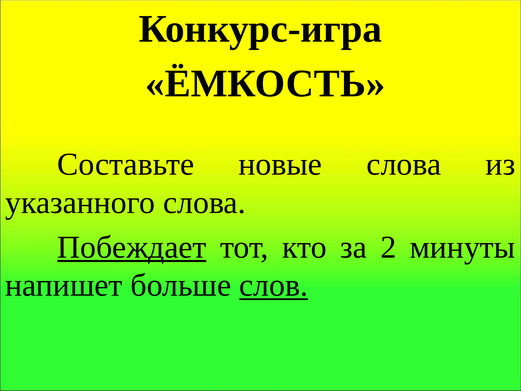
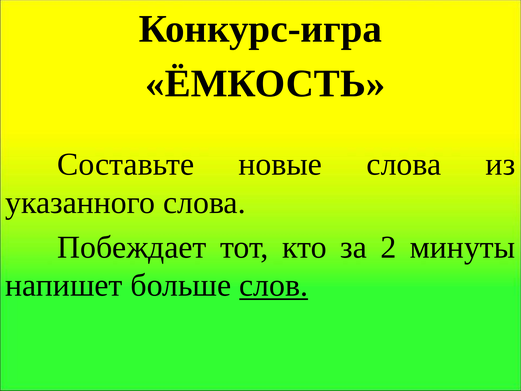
Побеждает underline: present -> none (132, 247)
